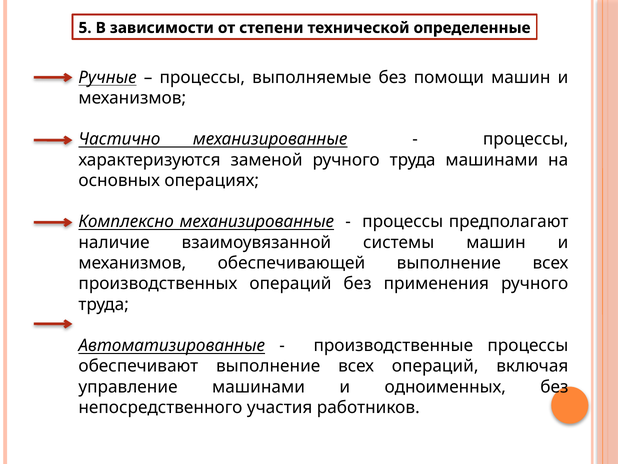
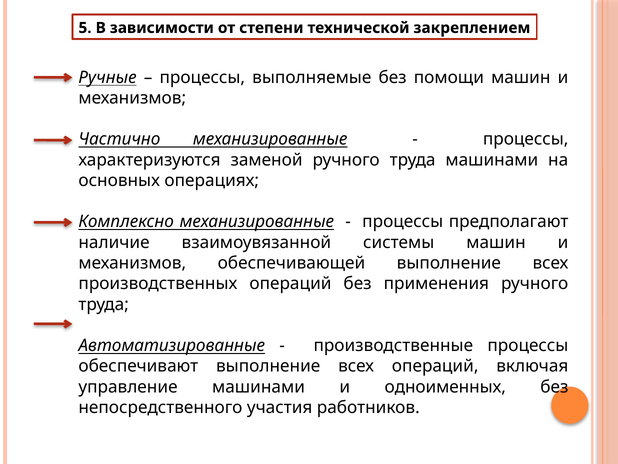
определенные: определенные -> закреплением (472, 28)
